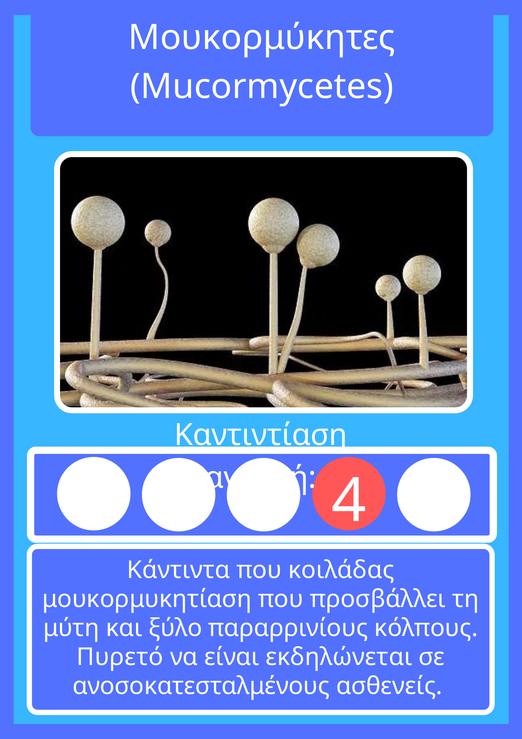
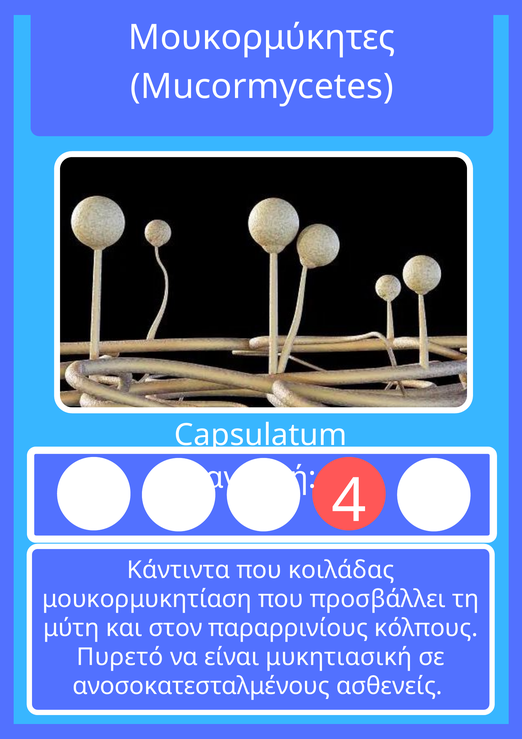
Καντιντίαση: Καντιντίαση -> Capsulatum (261, 435)
ξύλο: ξύλο -> στον (175, 628)
εκδηλώνεται: εκδηλώνεται -> μυκητιασική (339, 657)
